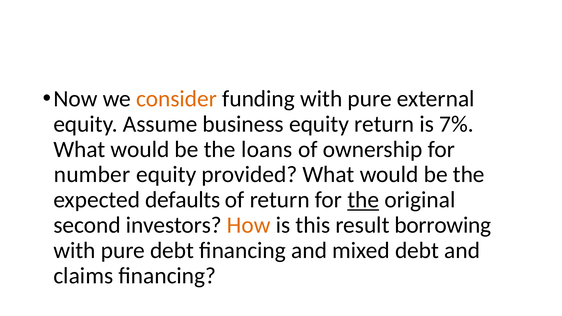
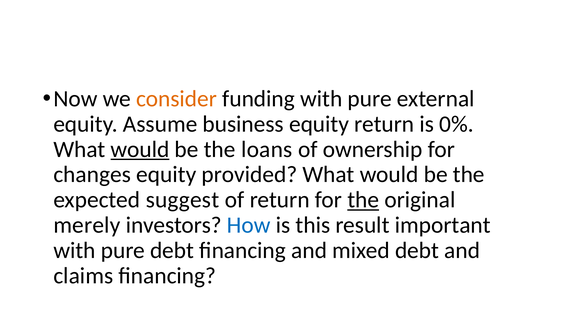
7%: 7% -> 0% (457, 124)
would underline: none -> present (140, 149)
number: number -> changes (92, 175)
defaults: defaults -> suggest (182, 200)
second: second -> merely (87, 225)
How colour: orange -> blue (249, 225)
borrowing: borrowing -> important (443, 225)
